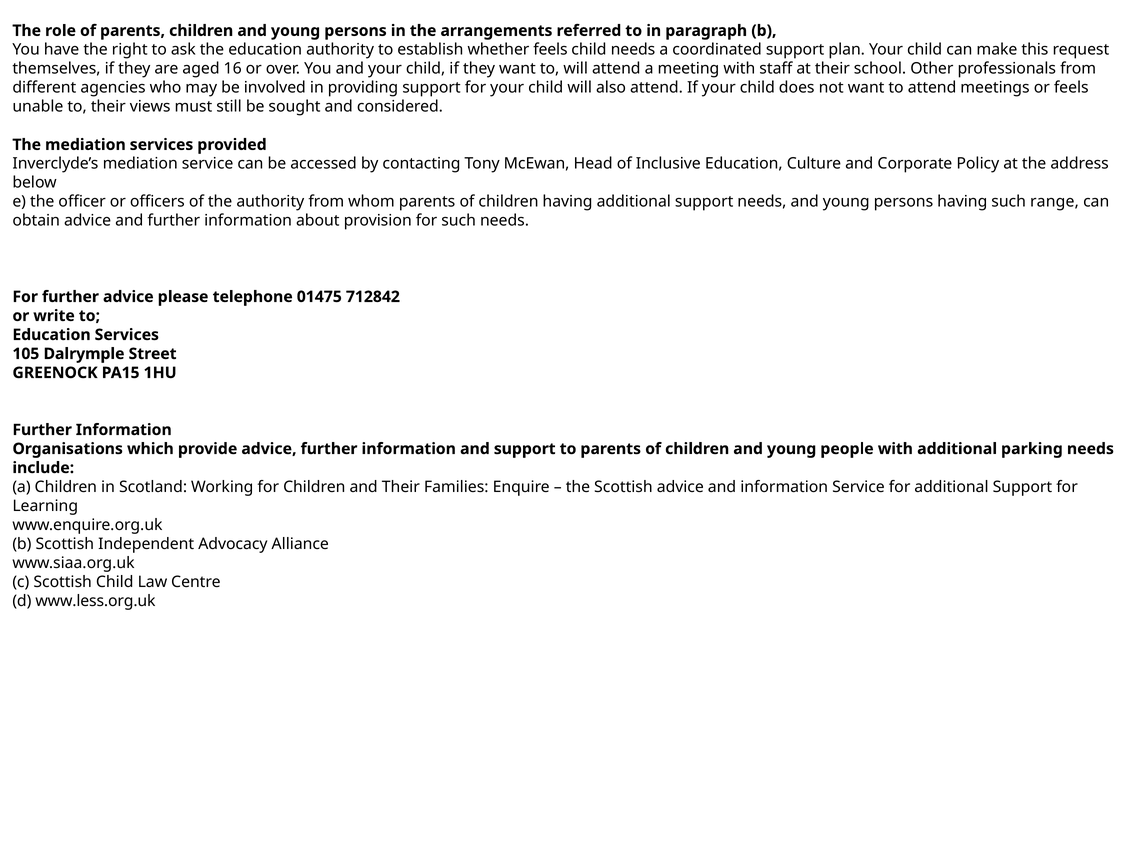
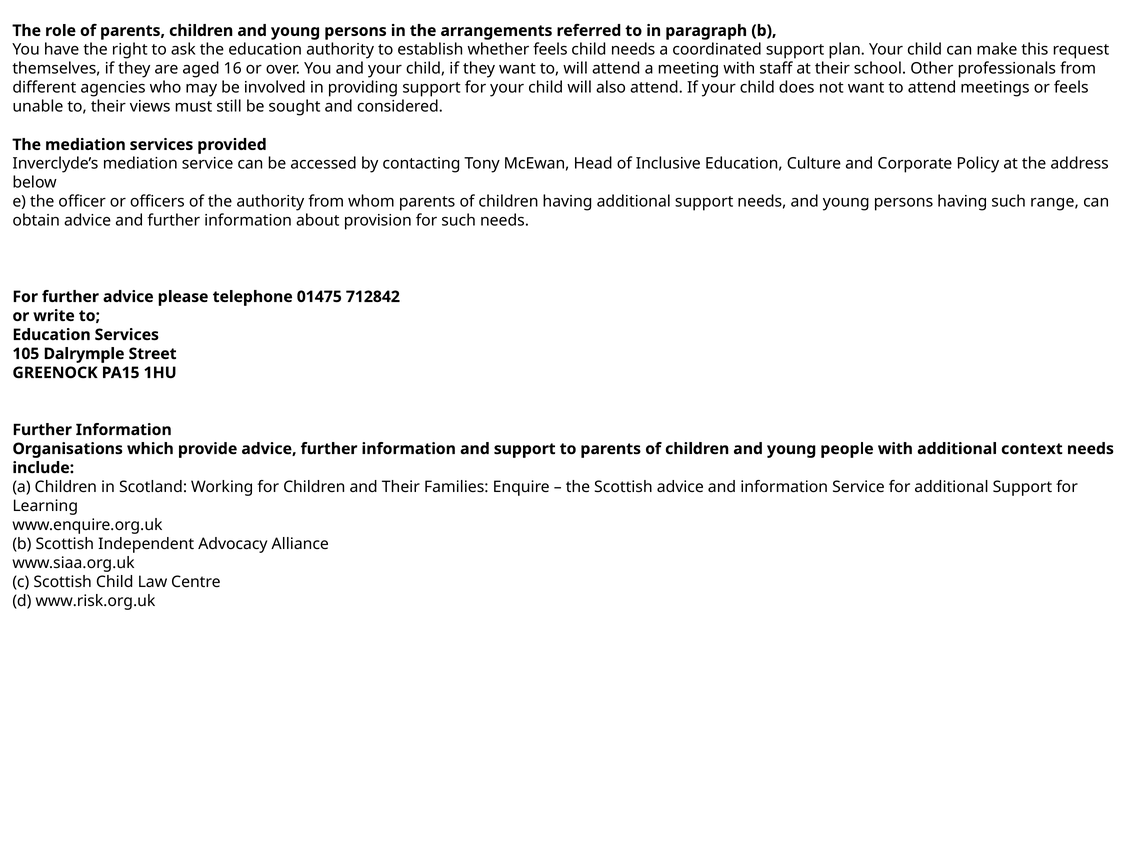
parking: parking -> context (1032, 449)
www.less.org.uk: www.less.org.uk -> www.risk.org.uk (95, 601)
